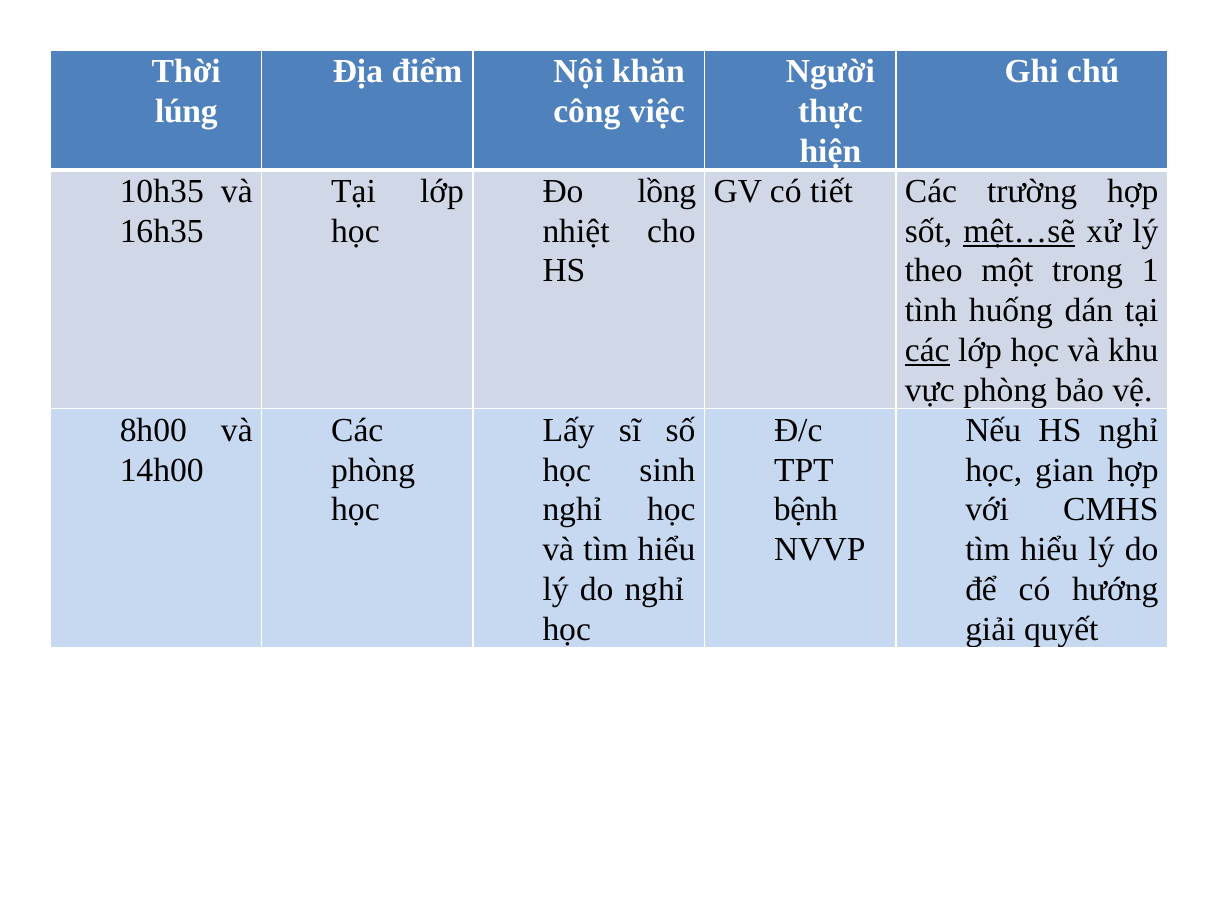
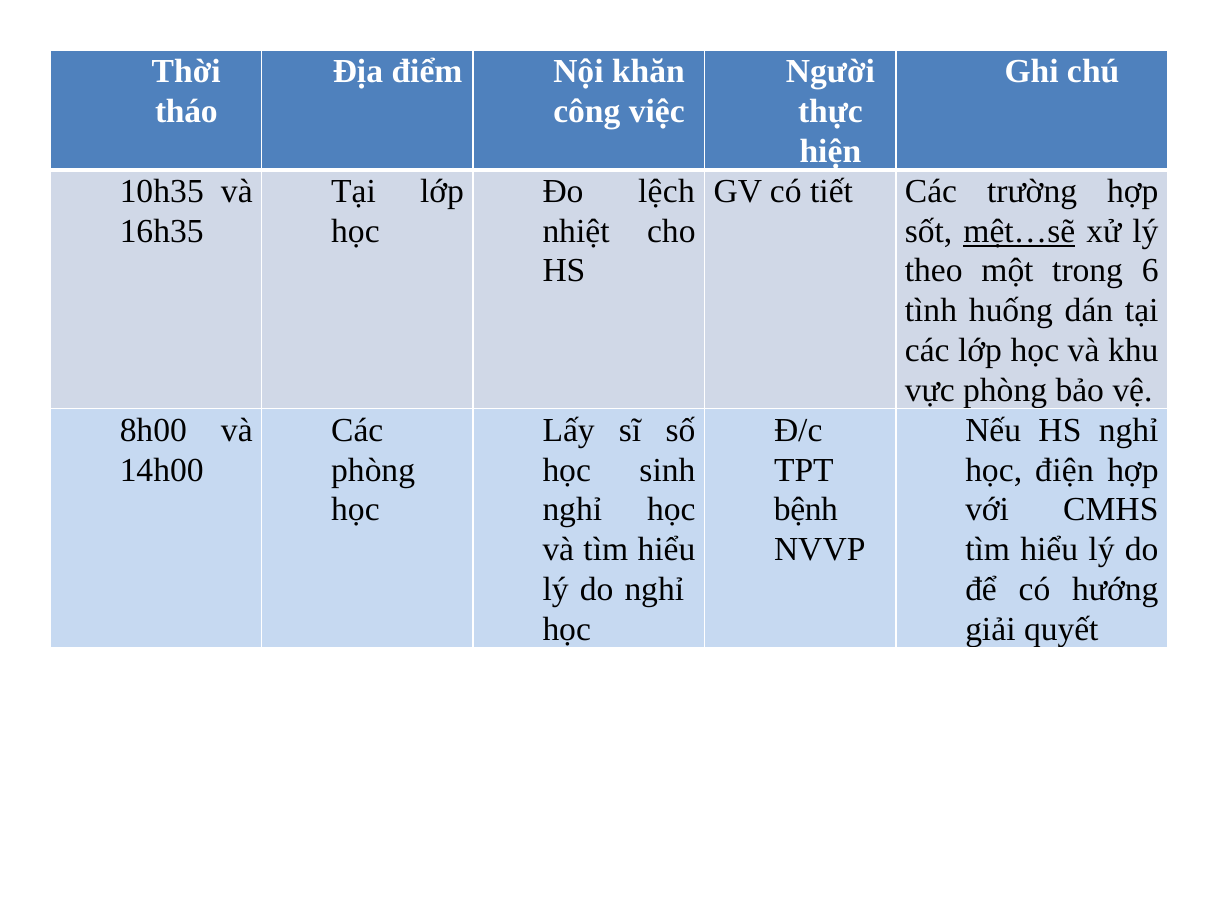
lúng: lúng -> tháo (186, 112)
lồng: lồng -> lệch (666, 191)
1: 1 -> 6 (1150, 271)
các underline: present -> none (927, 351)
gian: gian -> điện (1065, 470)
